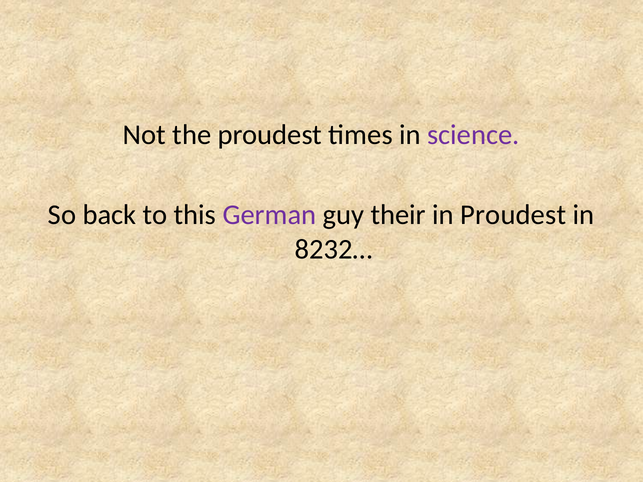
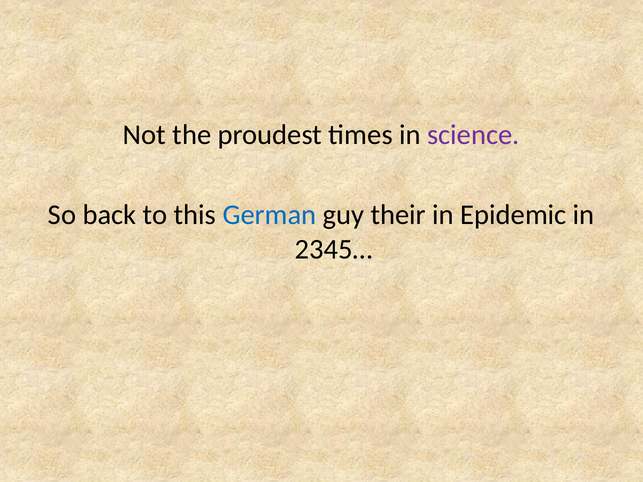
German colour: purple -> blue (269, 215)
in Proudest: Proudest -> Epidemic (513, 215)
8232…: 8232… -> 2345… (334, 249)
